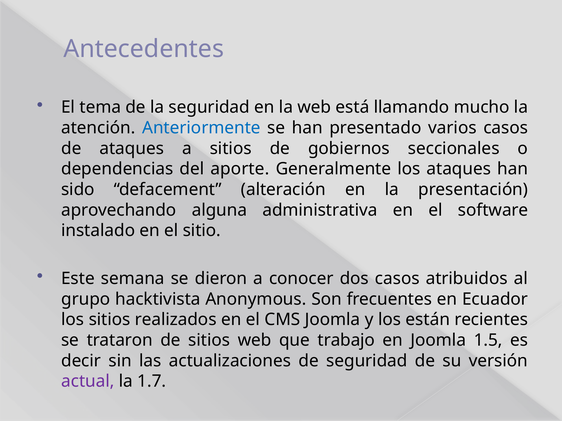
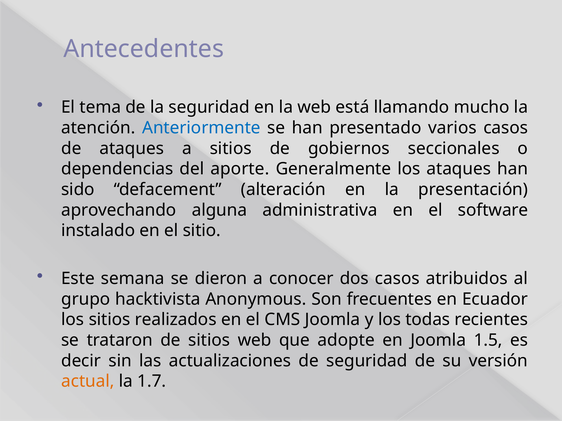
están: están -> todas (428, 320)
trabajo: trabajo -> adopte (346, 341)
actual colour: purple -> orange (88, 382)
